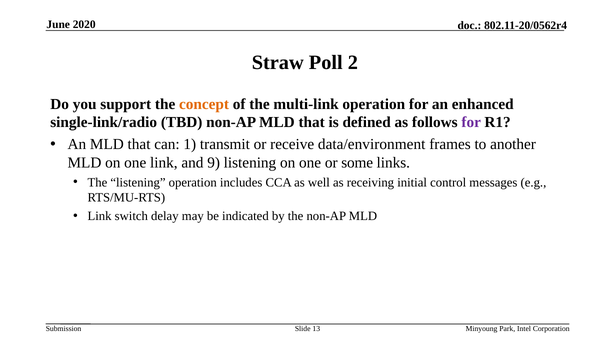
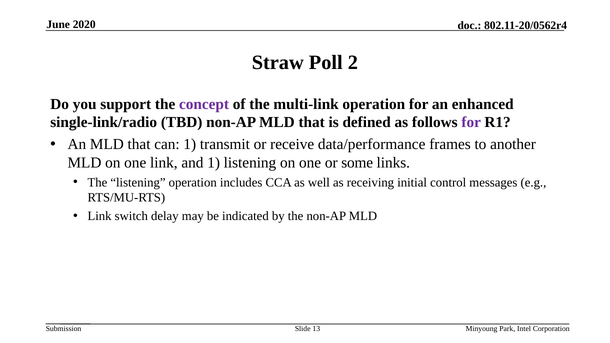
concept colour: orange -> purple (204, 104)
data/environment: data/environment -> data/performance (372, 145)
and 9: 9 -> 1 (214, 163)
